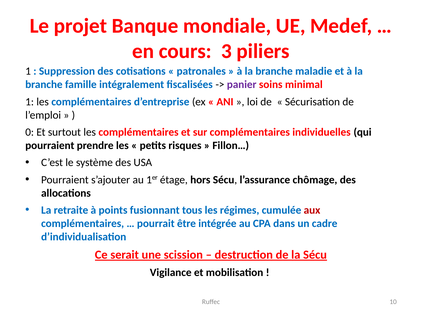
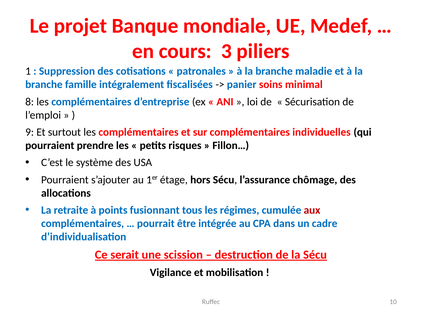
panier colour: purple -> blue (242, 85)
1: 1 -> 8 (30, 102)
0: 0 -> 9 (30, 132)
